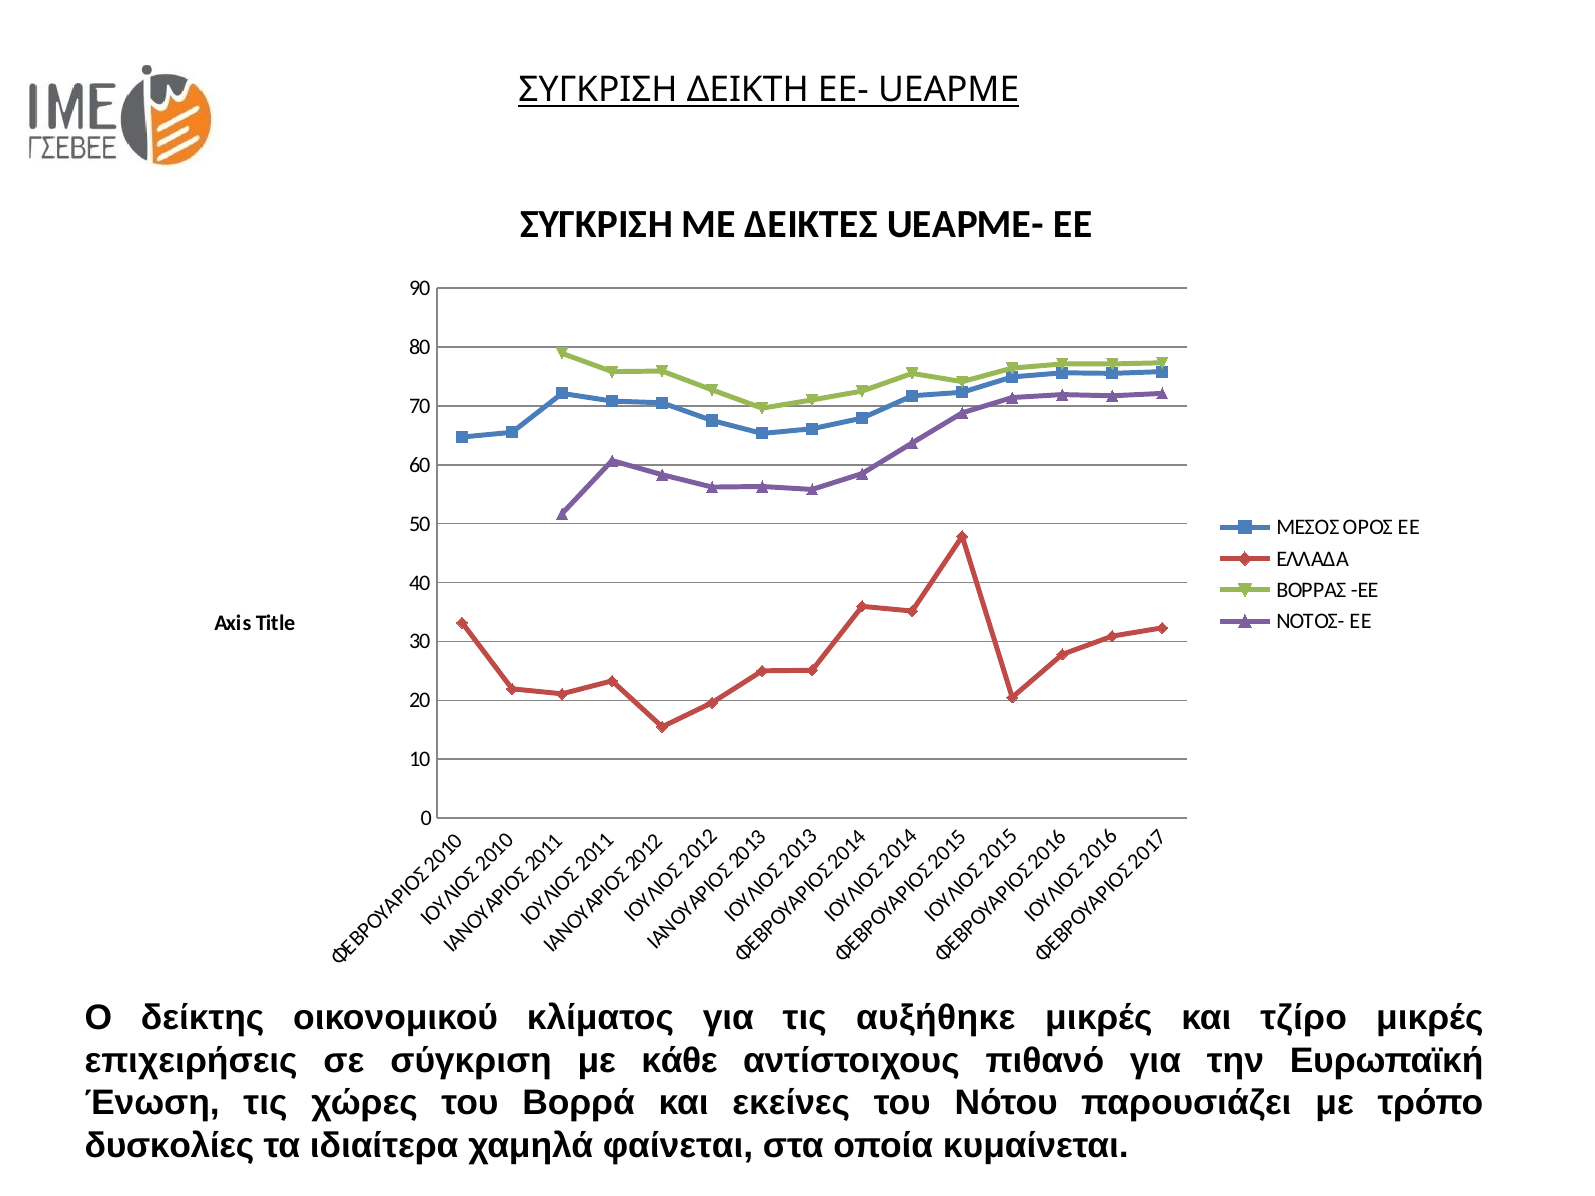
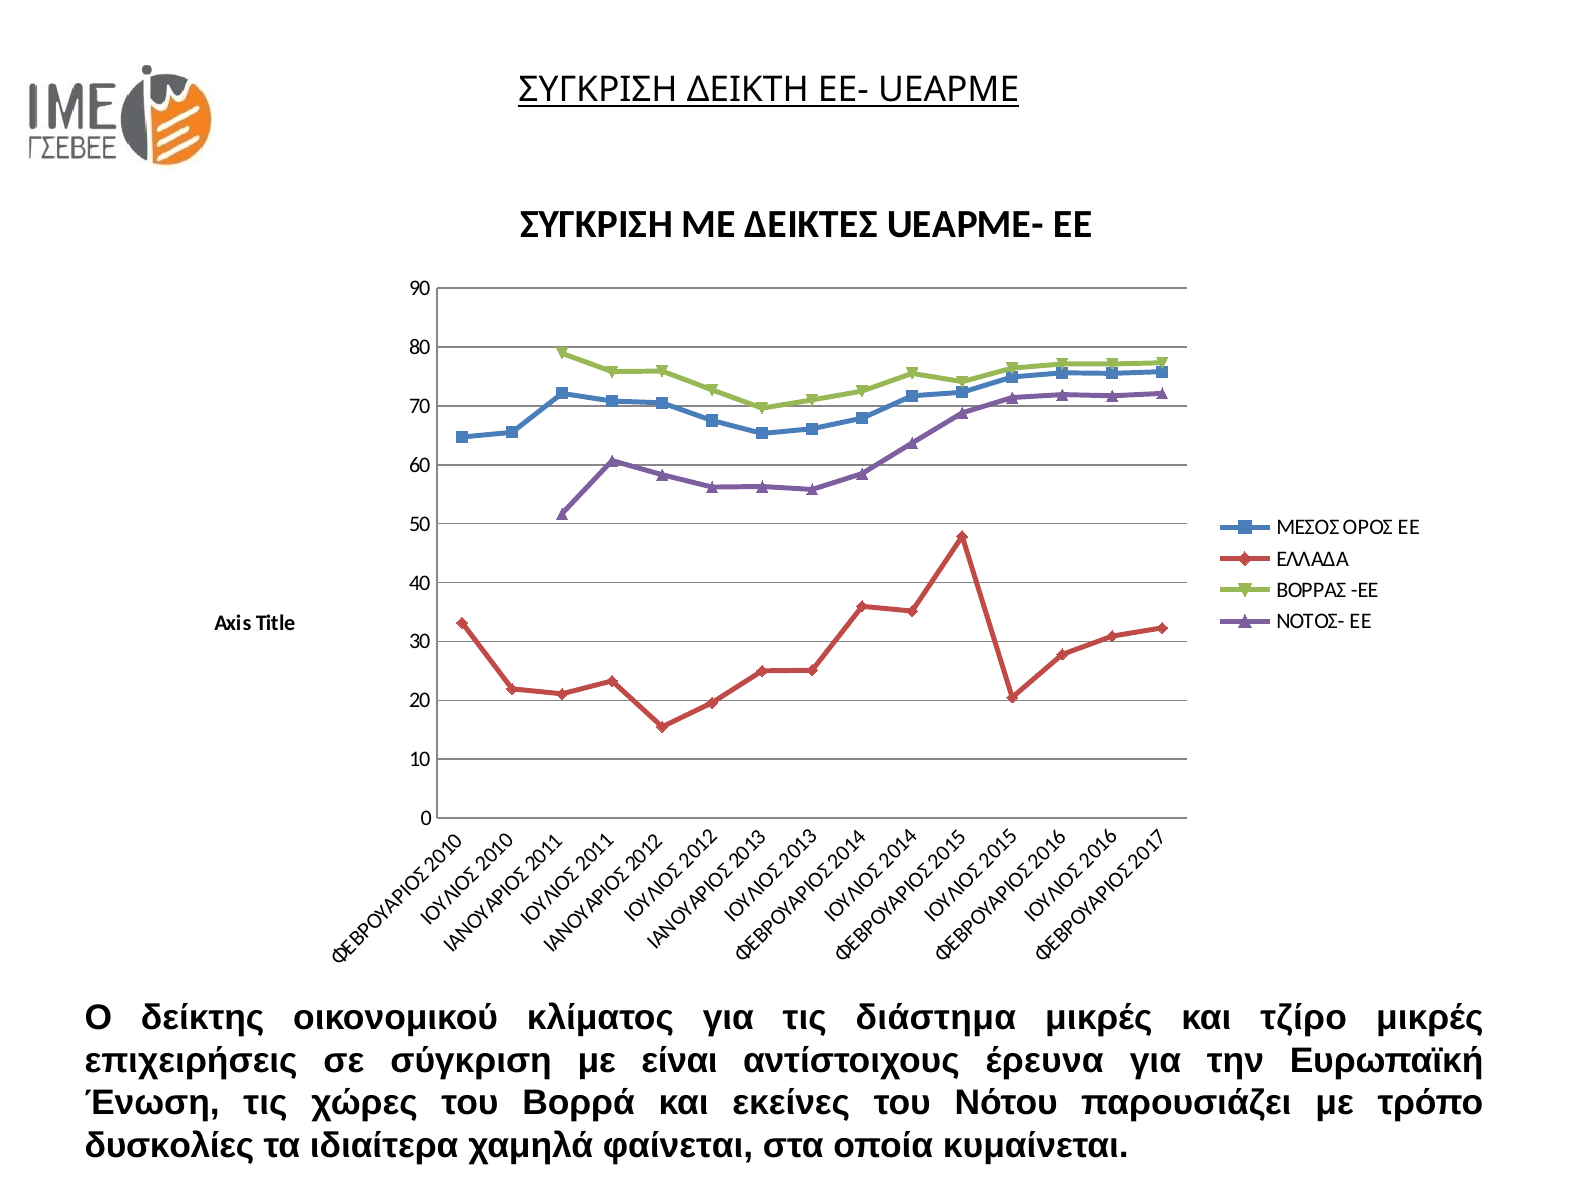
αυξήθηκε: αυξήθηκε -> διάστημα (936, 1018)
κάθε: κάθε -> είναι (680, 1061)
πιθανό: πιθανό -> έρευνα (1045, 1061)
